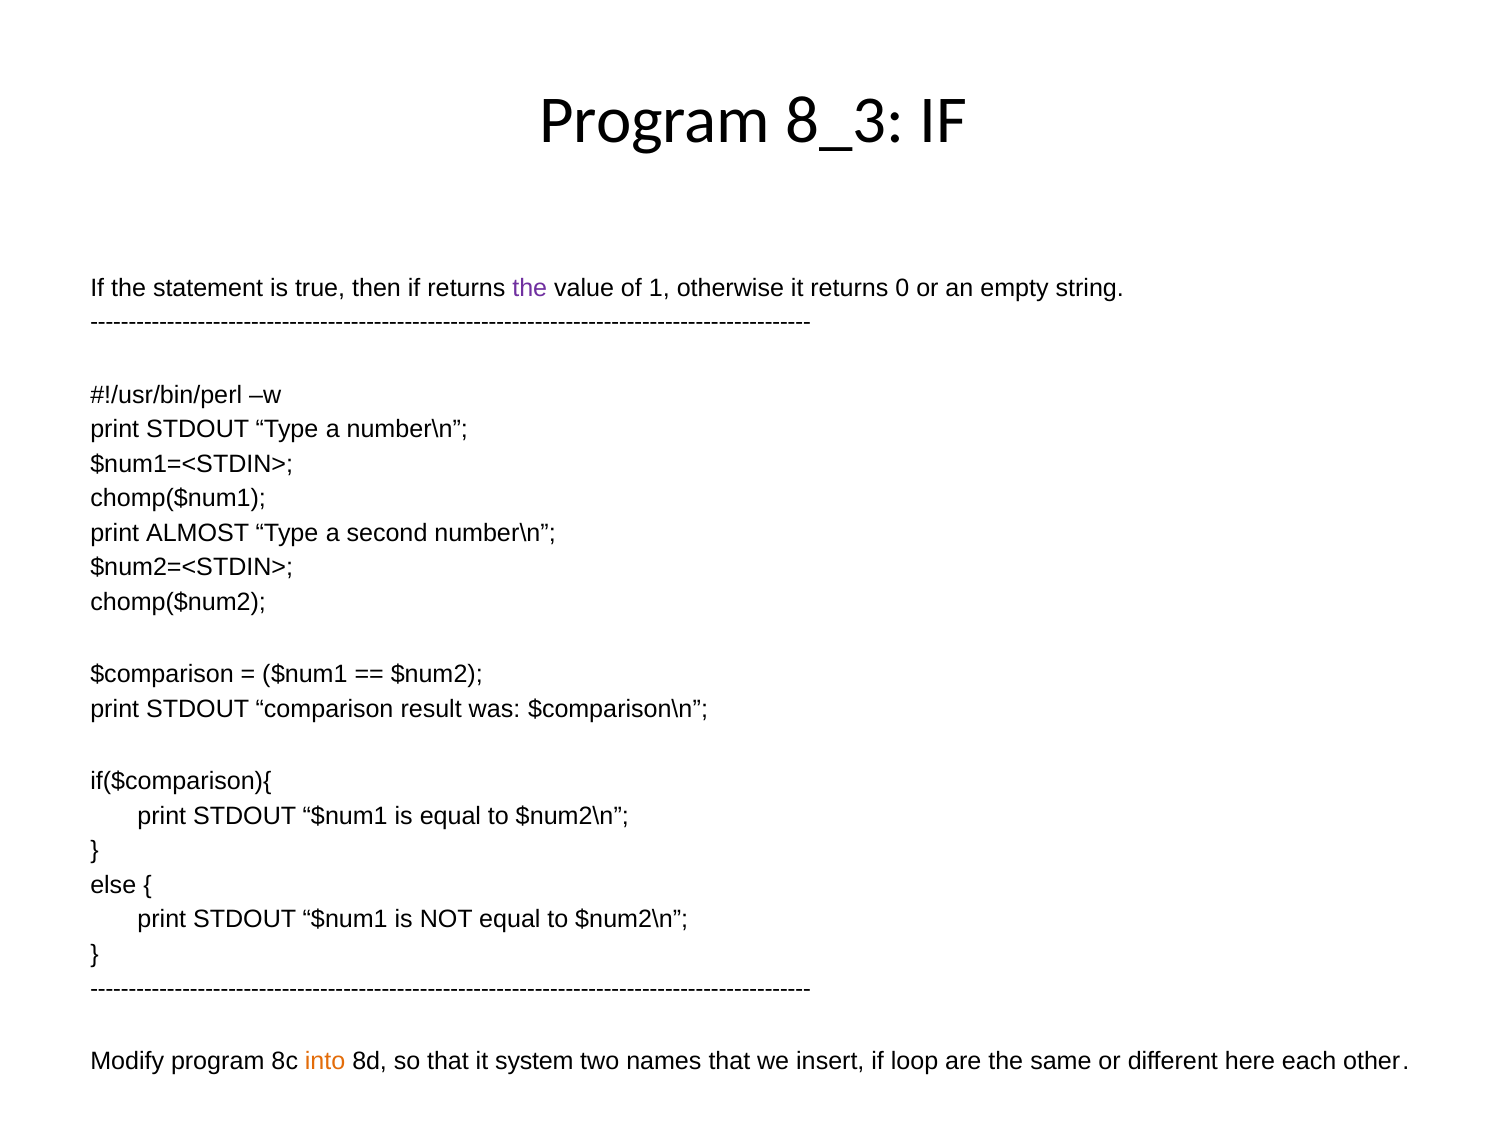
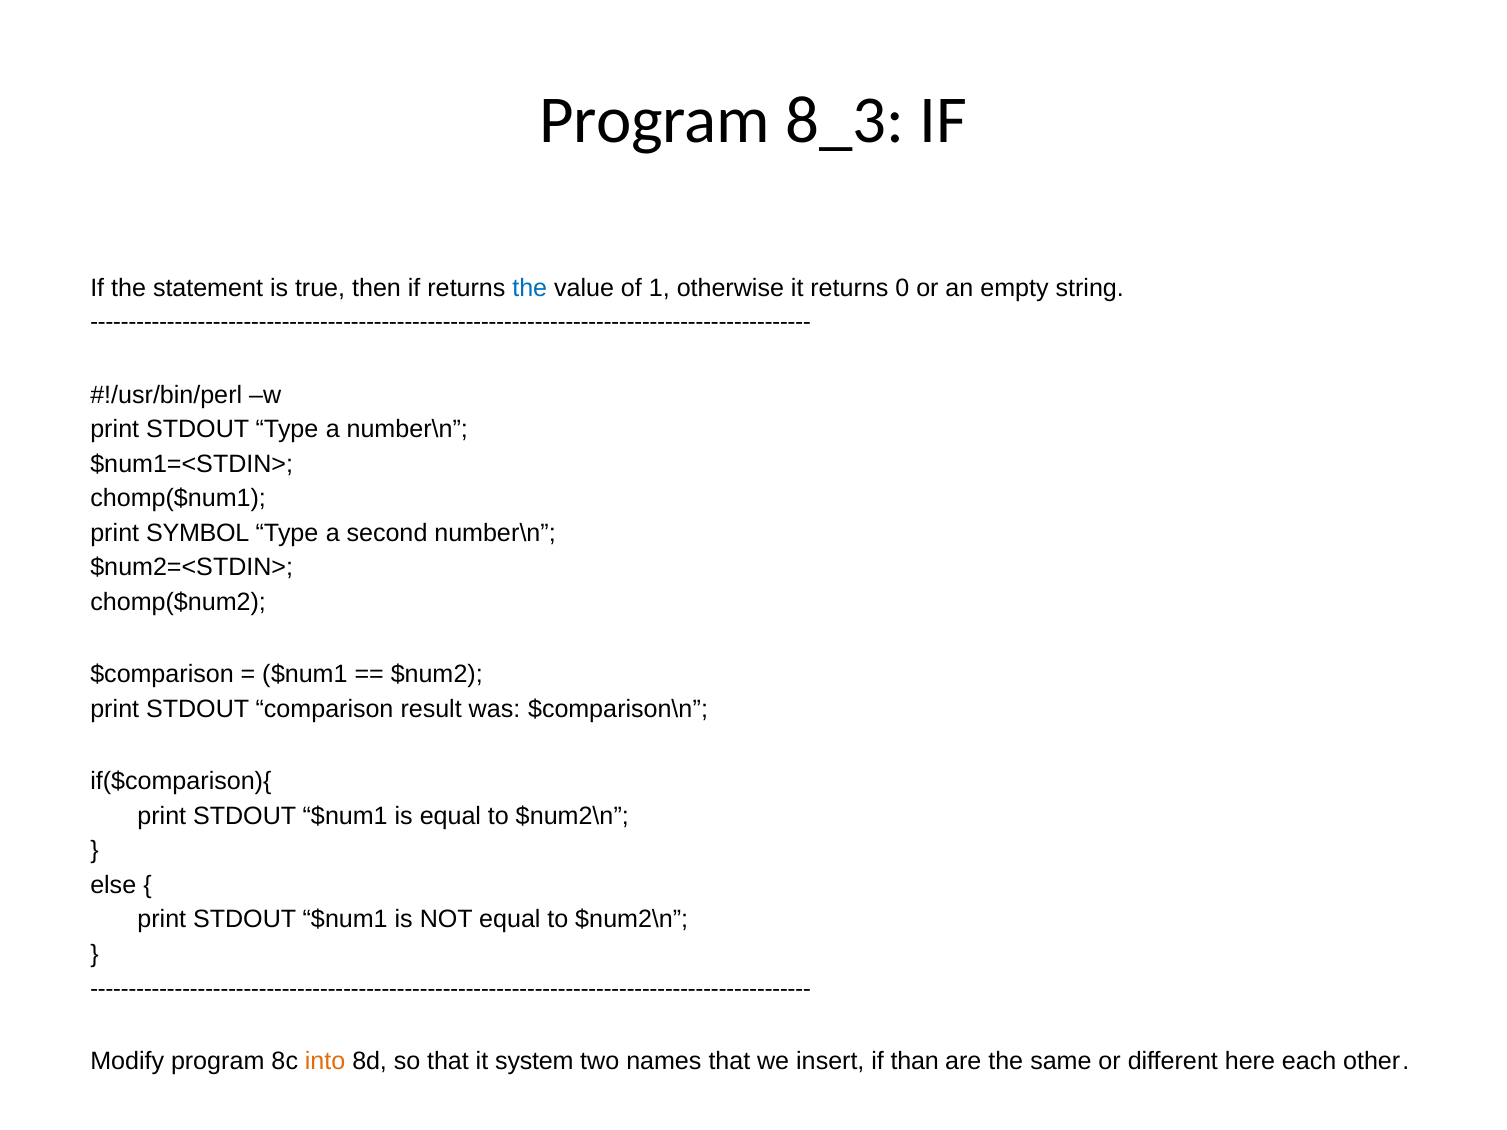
the colour: purple -> blue (530, 288)
ALMOST: ALMOST -> SYMBOL (198, 533)
loop: loop -> than (915, 1061)
